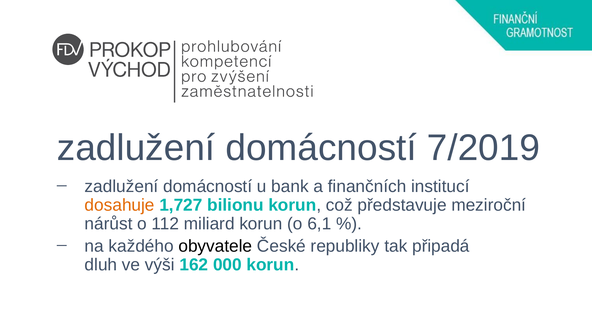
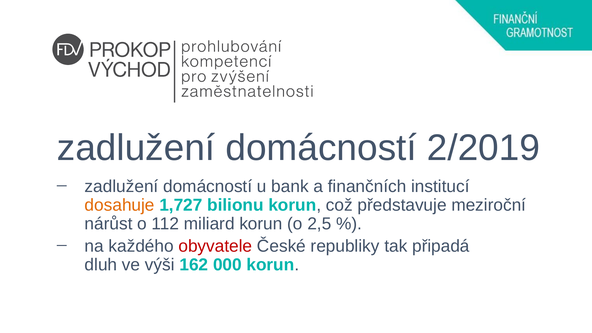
7/2019: 7/2019 -> 2/2019 (483, 148)
6,1: 6,1 -> 2,5 (319, 224)
obyvatele colour: black -> red (215, 246)
